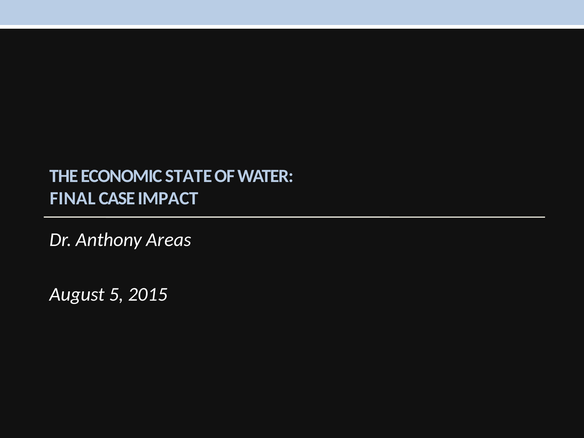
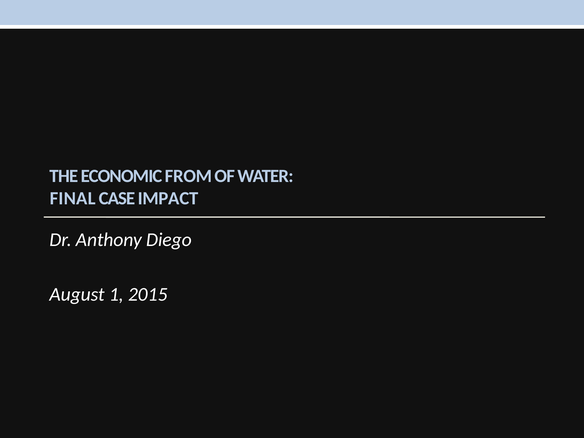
STATE: STATE -> FROM (189, 176)
Areas: Areas -> Diego (169, 240)
5: 5 -> 1 (116, 294)
